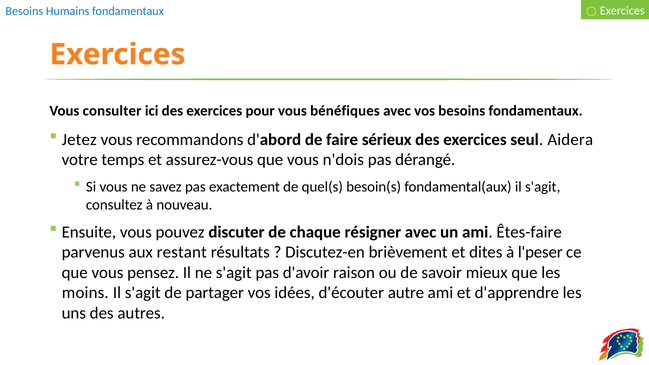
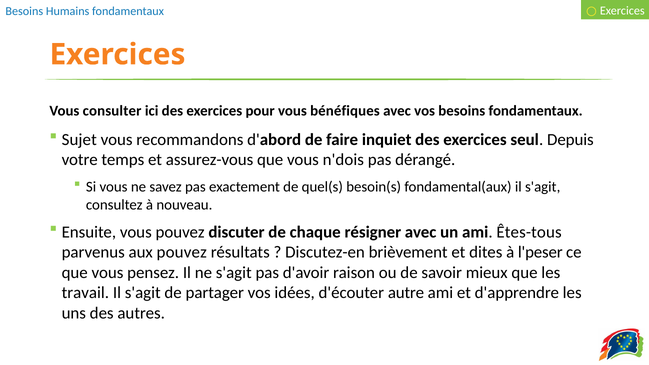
Jetez: Jetez -> Sujet (79, 139)
sérieux: sérieux -> inquiet (387, 139)
Aidera: Aidera -> Depuis (570, 139)
Êtes-faire: Êtes-faire -> Êtes-tous (529, 232)
aux restant: restant -> pouvez (182, 252)
moins: moins -> travail (85, 293)
